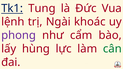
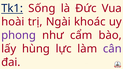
Tung: Tung -> Sống (42, 8)
lệnh: lệnh -> hoài (13, 22)
cân colour: green -> purple (112, 49)
